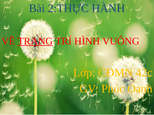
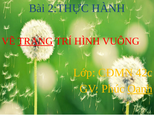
Oanh underline: none -> present (140, 89)
